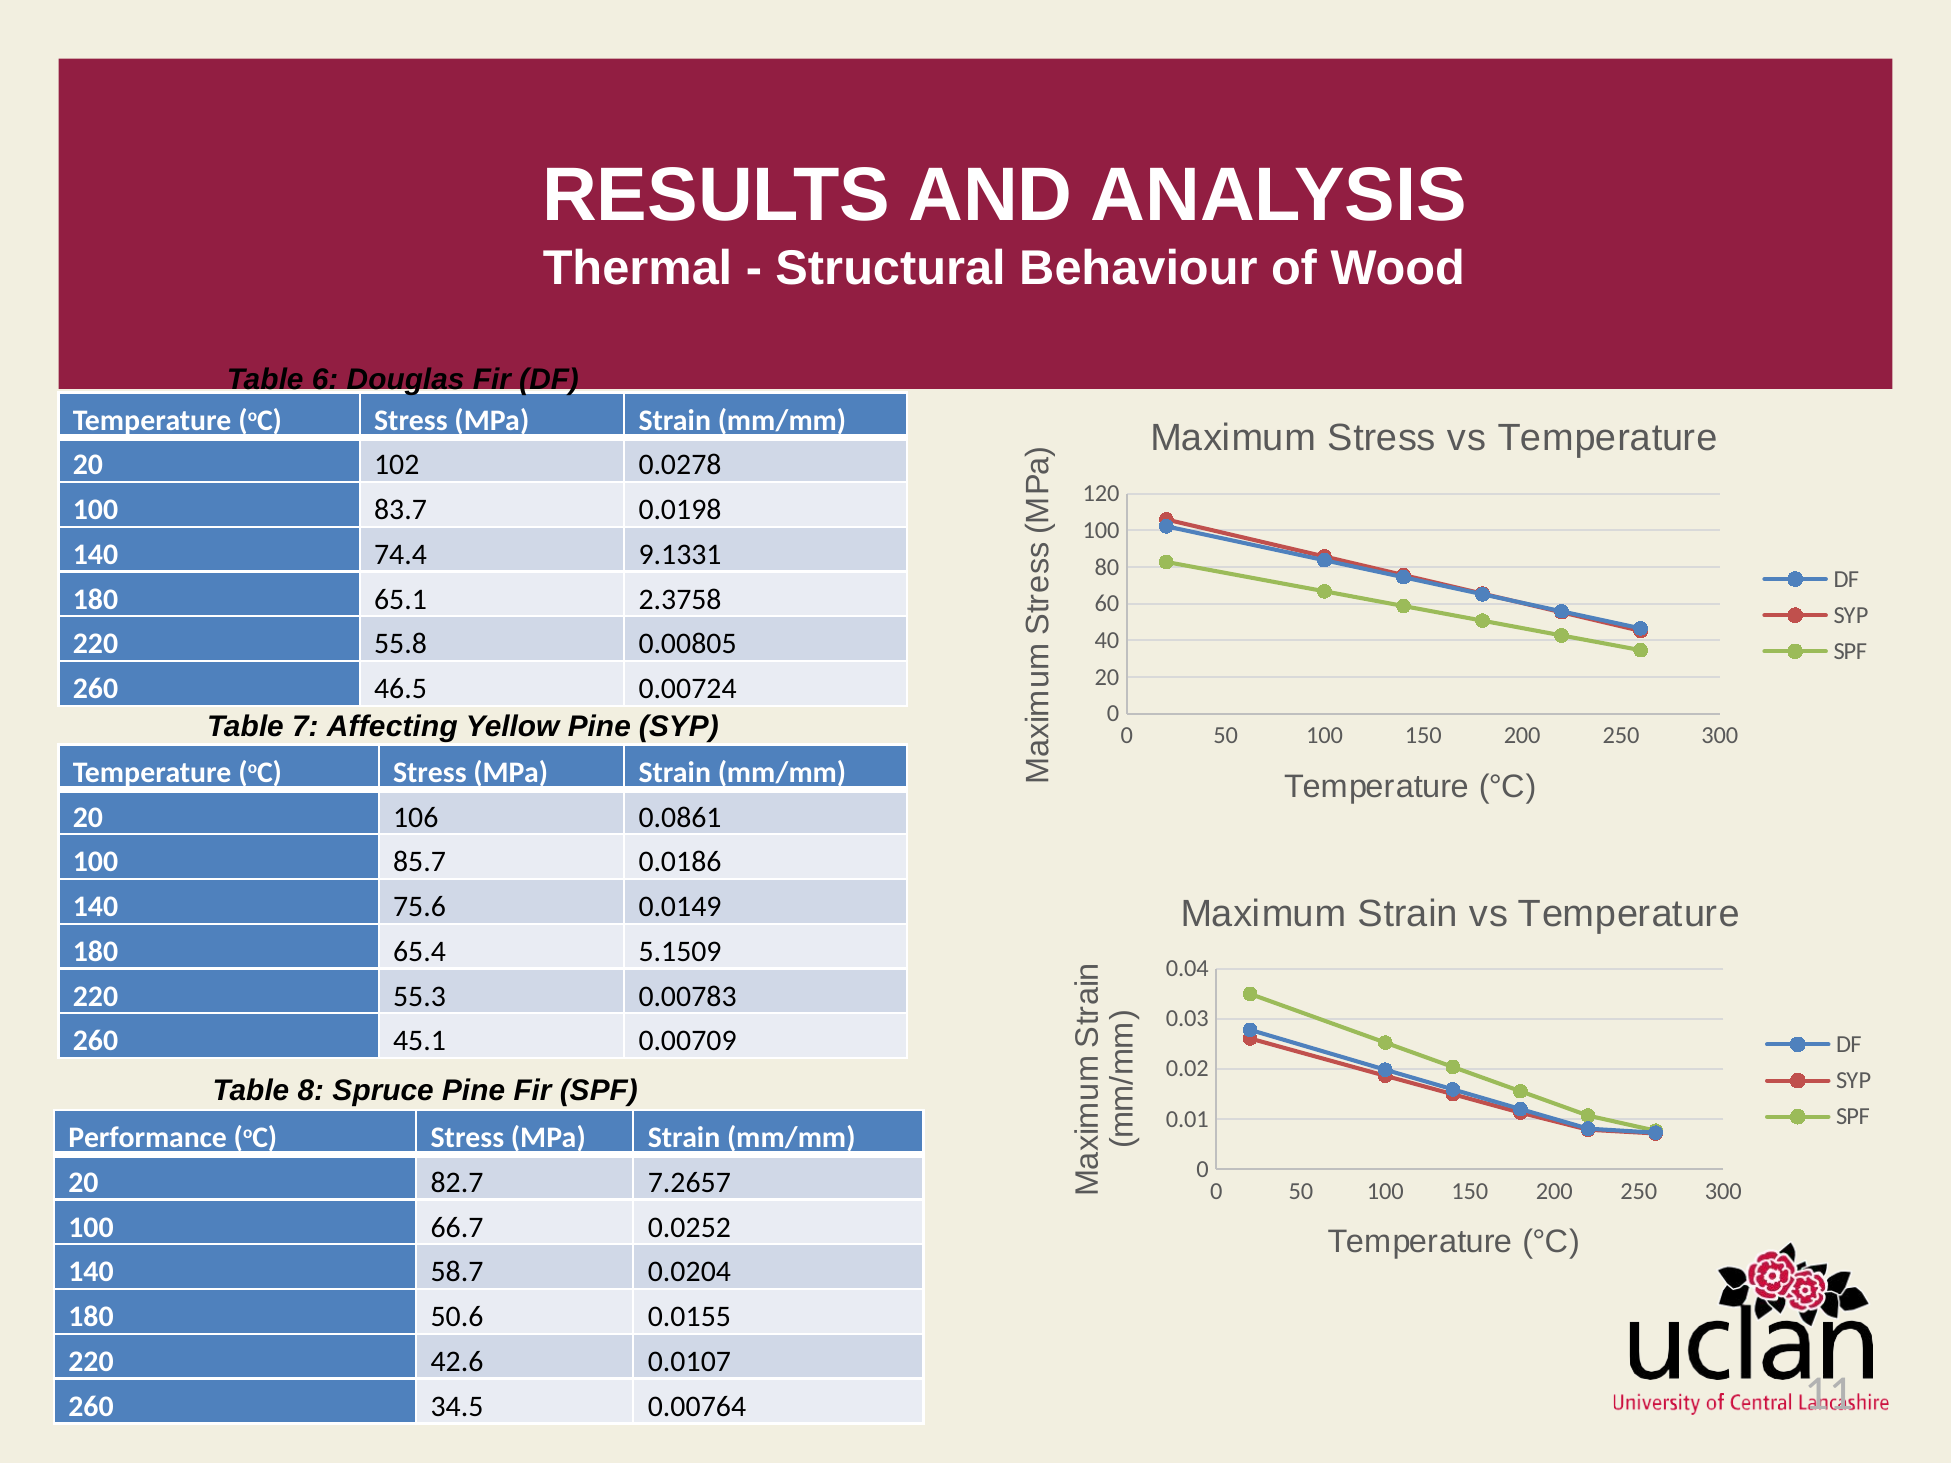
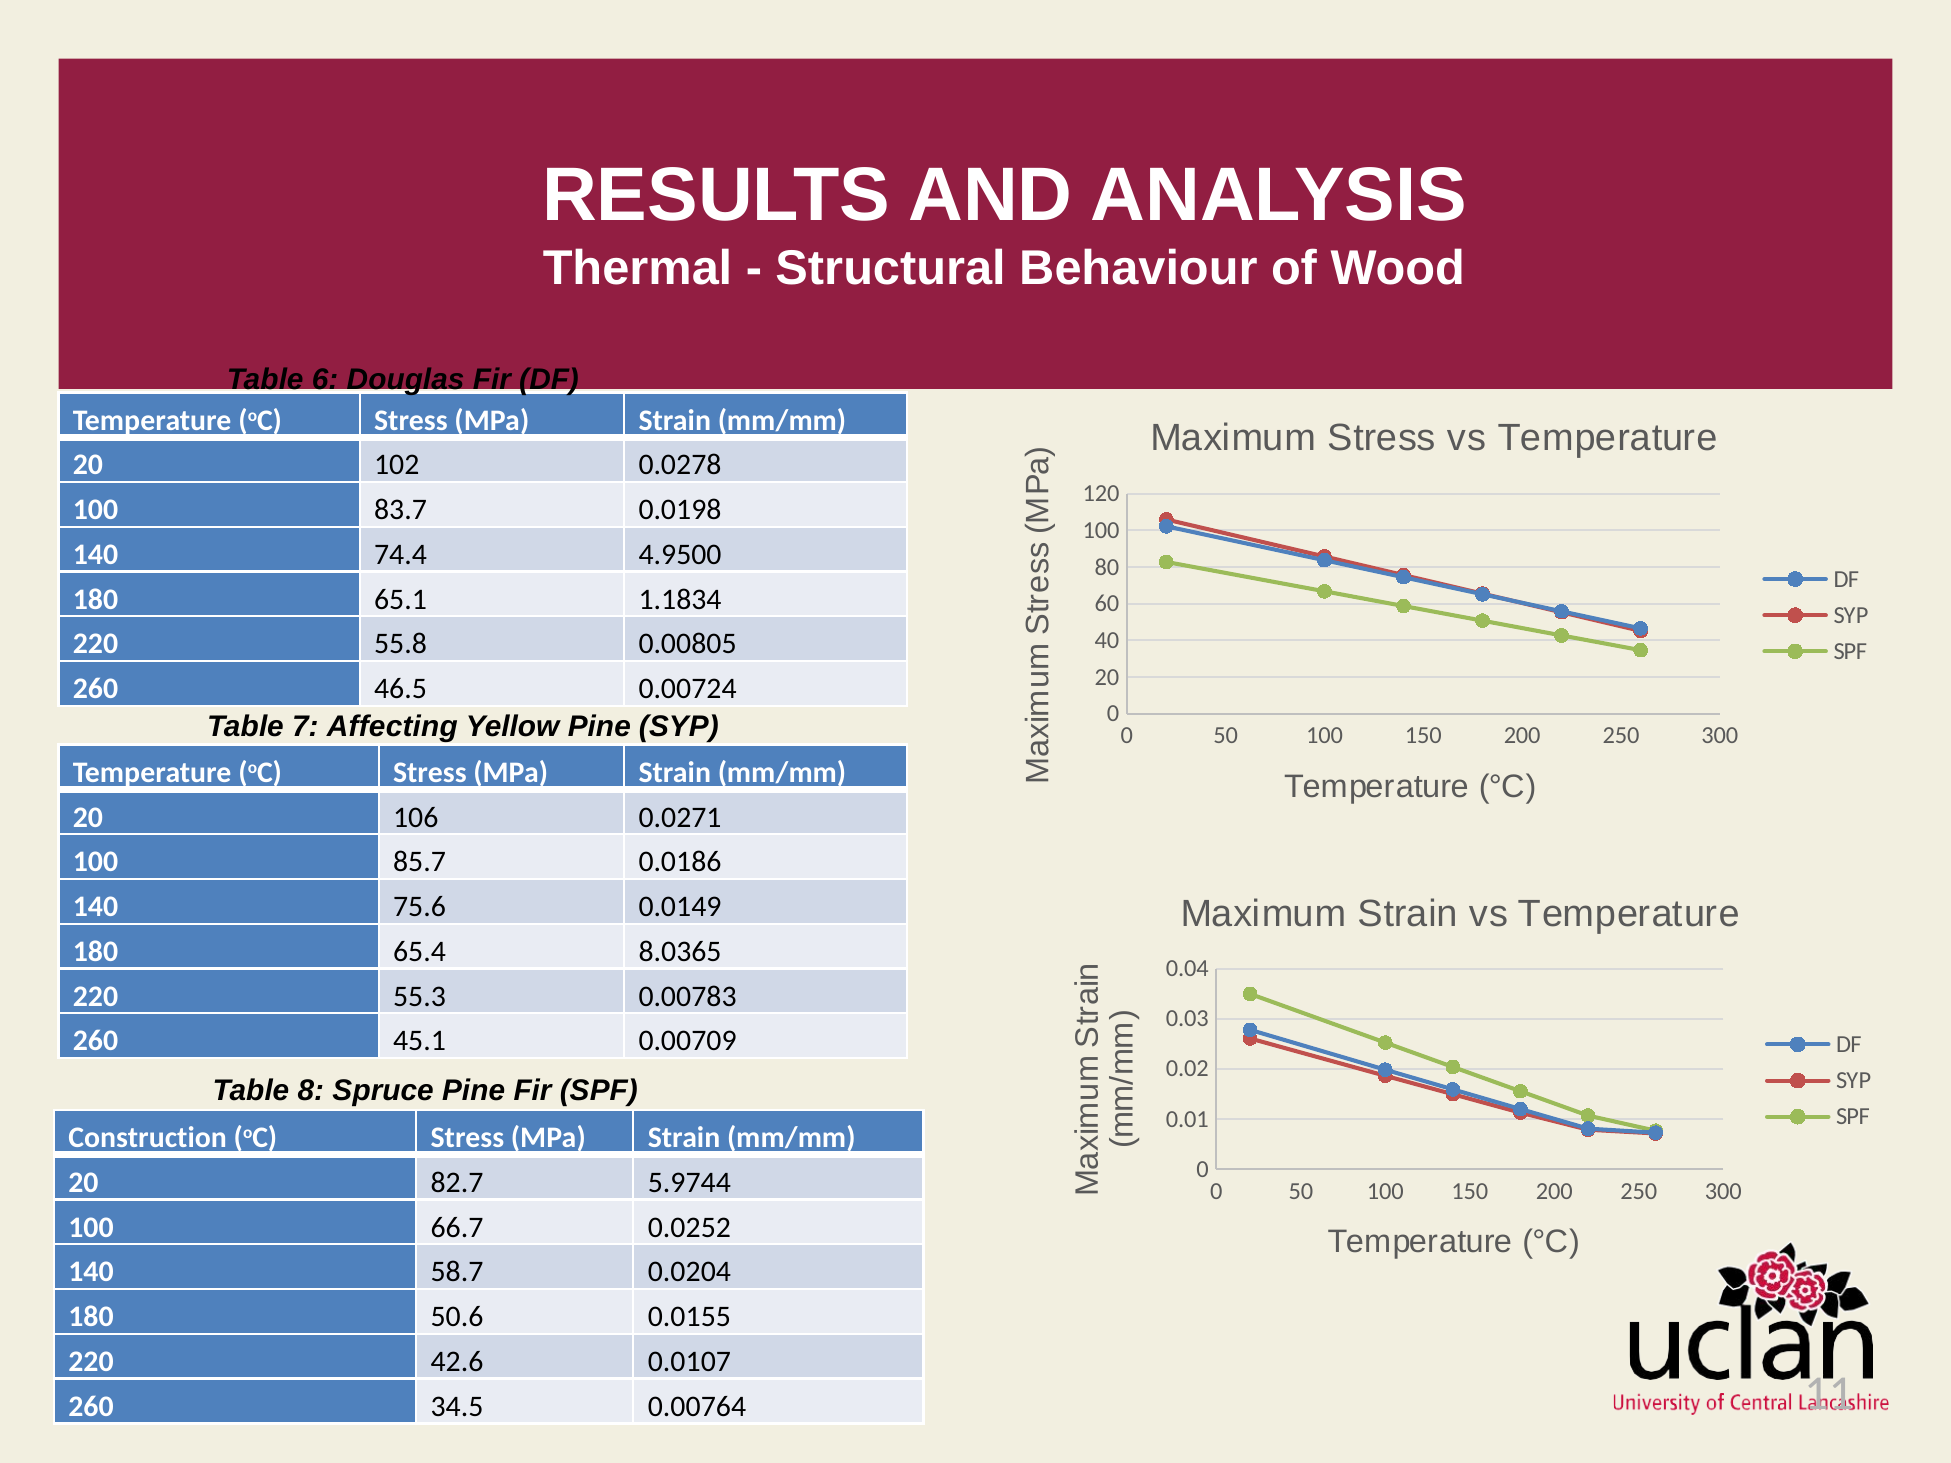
9.1331: 9.1331 -> 4.9500 (680, 555)
2.3758: 2.3758 -> 1.1834 (680, 599)
0.0861: 0.0861 -> 0.0271 (680, 817)
5.1509: 5.1509 -> 8.0365 (680, 952)
Performance: Performance -> Construction (148, 1138)
7.2657: 7.2657 -> 5.9744 (689, 1183)
